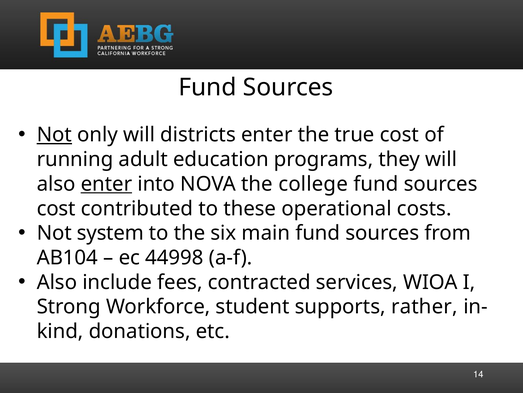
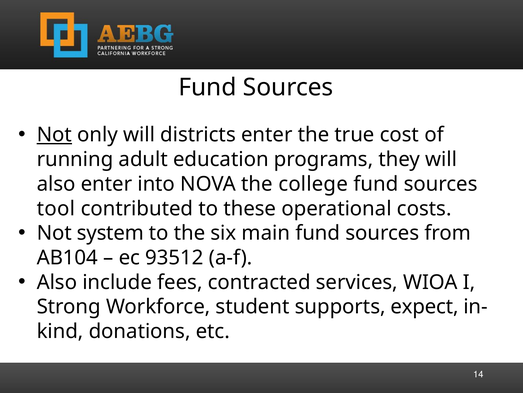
enter underline: present -> none (106, 184)
cost: cost -> tool (56, 208)
44998: 44998 -> 93512 (174, 257)
rather: rather -> expect (425, 306)
